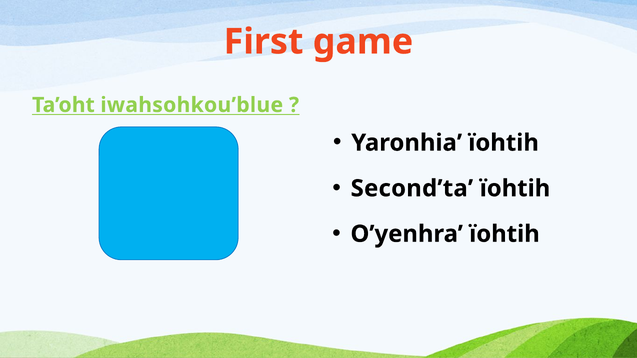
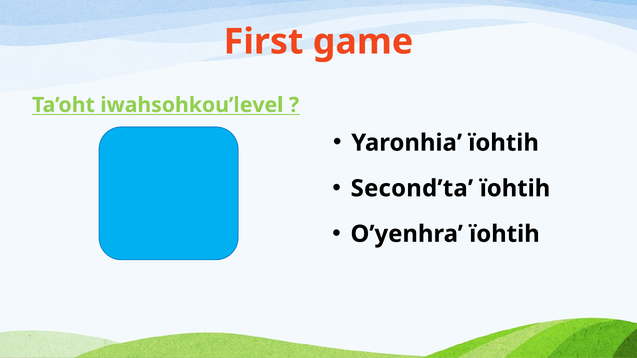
iwahsohkou’blue: iwahsohkou’blue -> iwahsohkou’level (192, 105)
